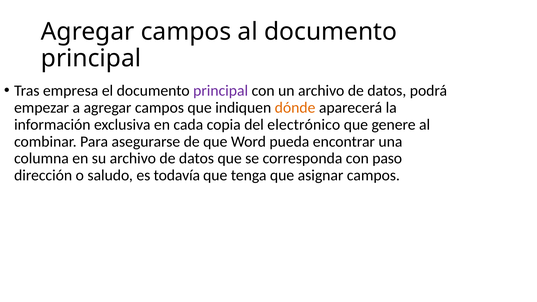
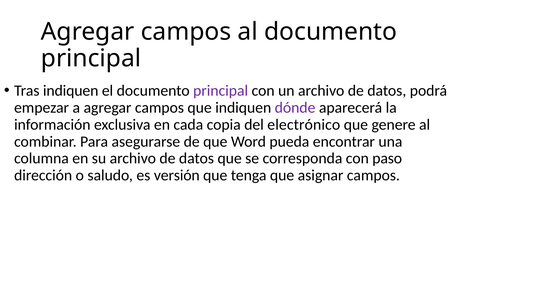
Tras empresa: empresa -> indiquen (71, 91)
dónde colour: orange -> purple (295, 108)
todavía: todavía -> versión (177, 175)
